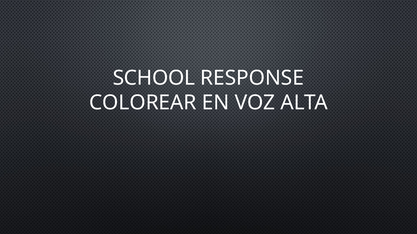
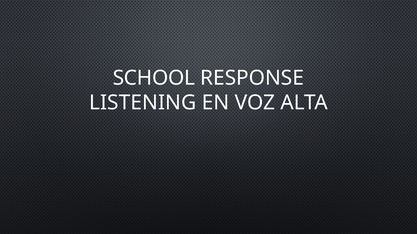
COLOREAR: COLOREAR -> LISTENING (143, 103)
